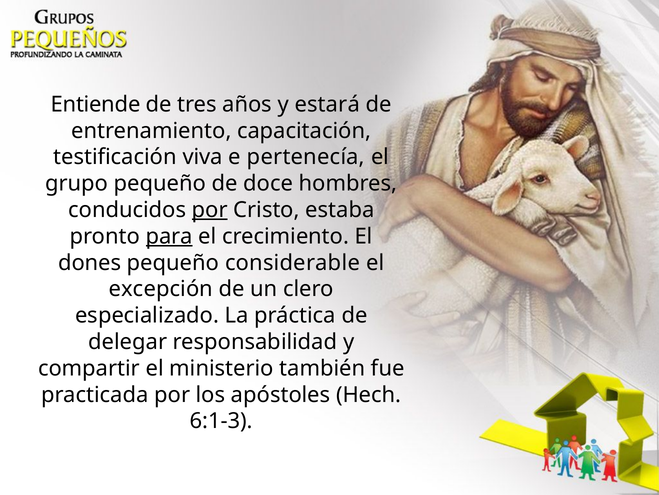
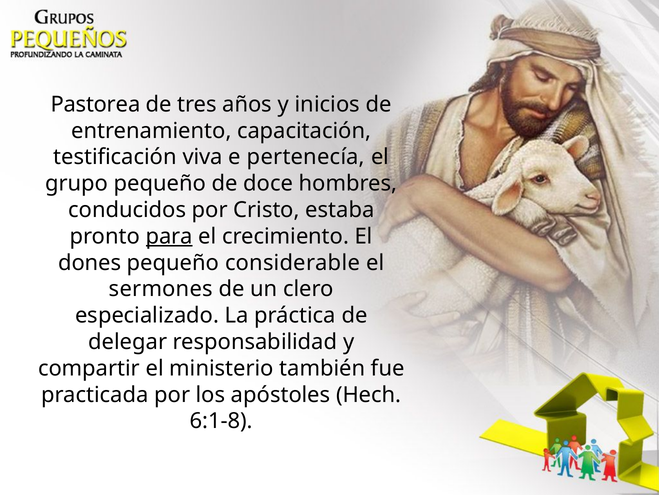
Entiende: Entiende -> Pastorea (96, 104)
estará: estará -> inicios (327, 104)
por underline: present -> none (210, 210)
excepción: excepción -> sermones (161, 289)
6:1-3: 6:1-3 -> 6:1-8 (221, 421)
